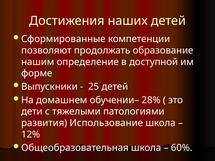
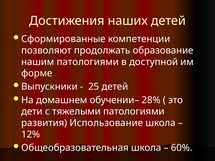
нашим определение: определение -> патологиями (88, 62)
